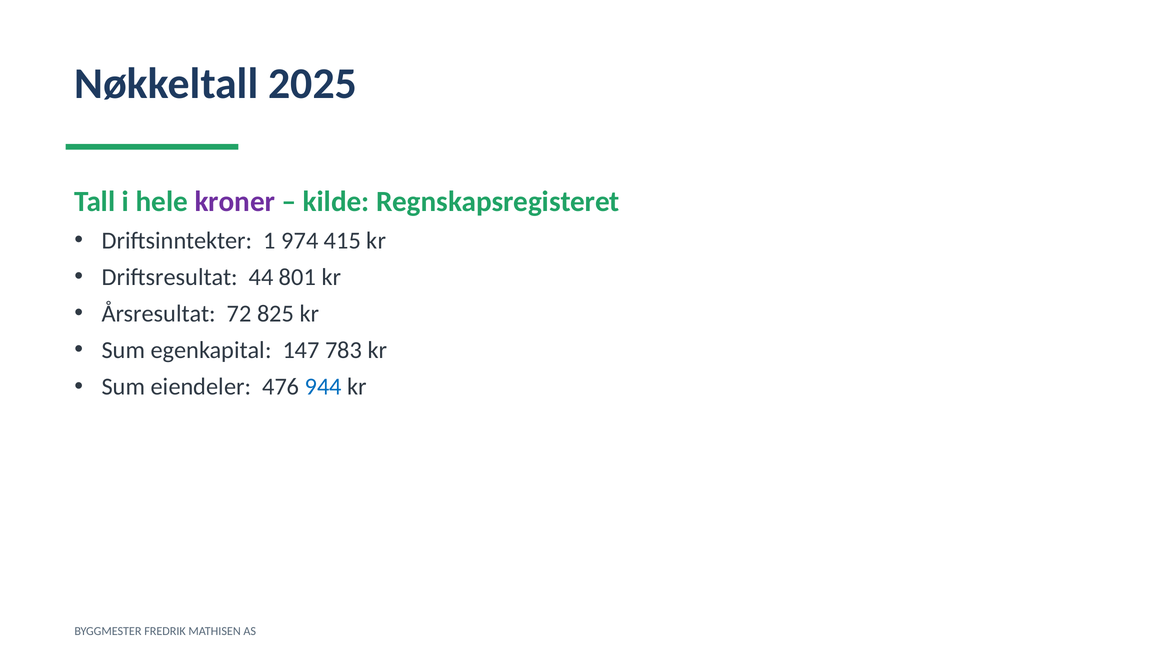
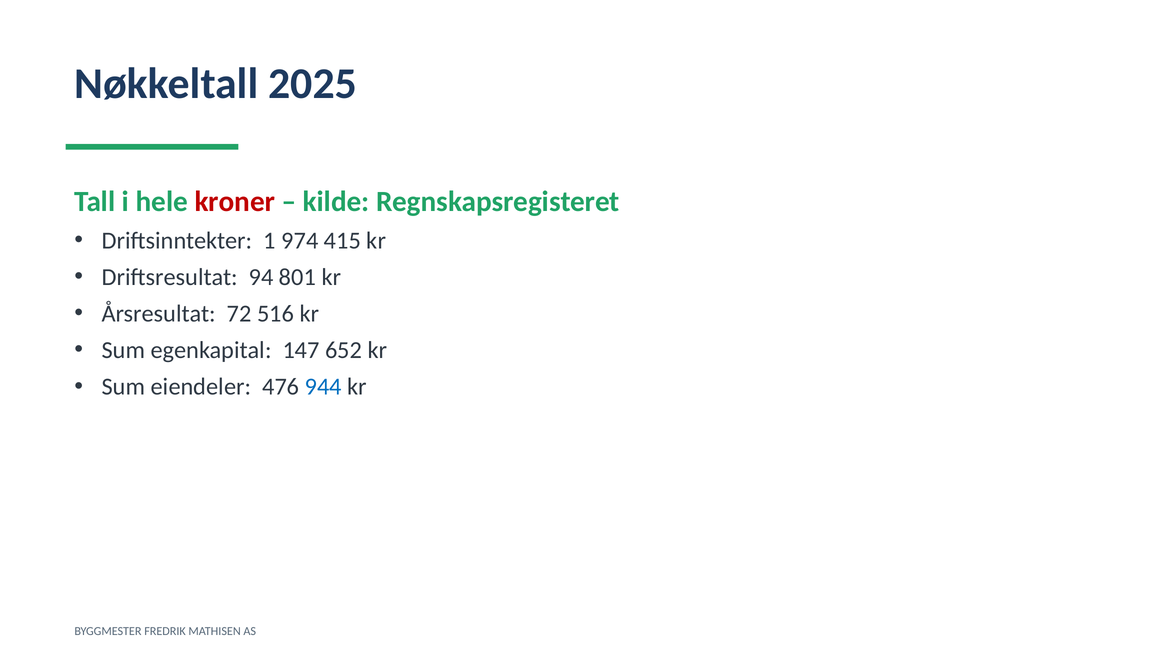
kroner colour: purple -> red (235, 201)
44: 44 -> 94 (261, 277)
825: 825 -> 516 (276, 313)
783: 783 -> 652 (344, 350)
